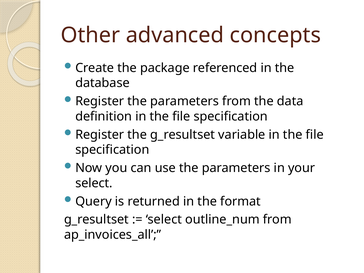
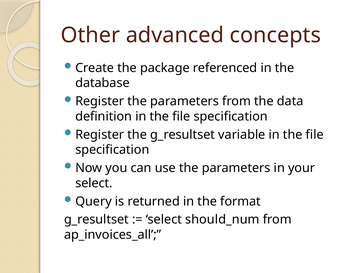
outline_num: outline_num -> should_num (222, 220)
